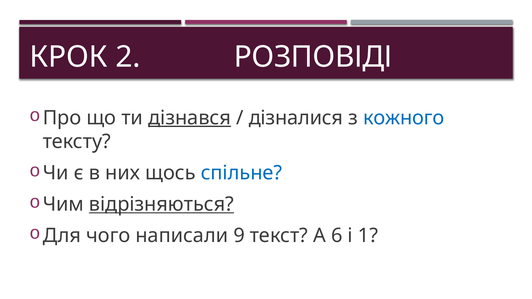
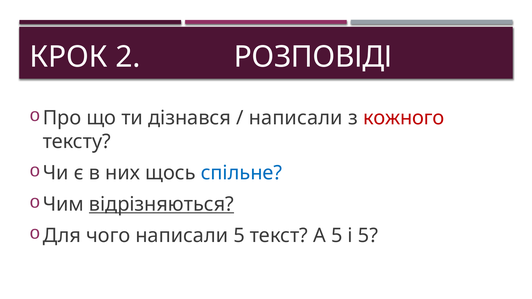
дізнався underline: present -> none (190, 118)
дізналися: дізналися -> написали (296, 118)
кожного colour: blue -> red (404, 118)
написали 9: 9 -> 5 (239, 236)
А 6: 6 -> 5 (337, 236)
і 1: 1 -> 5 (368, 236)
